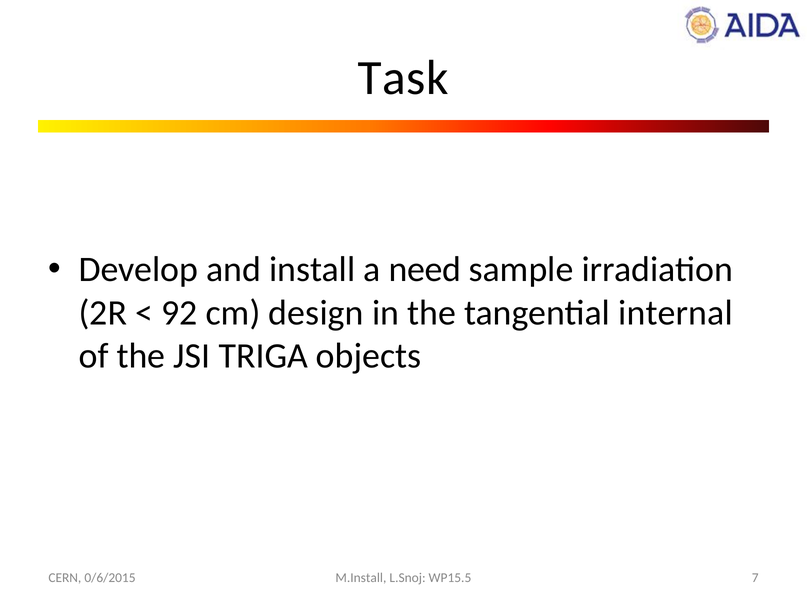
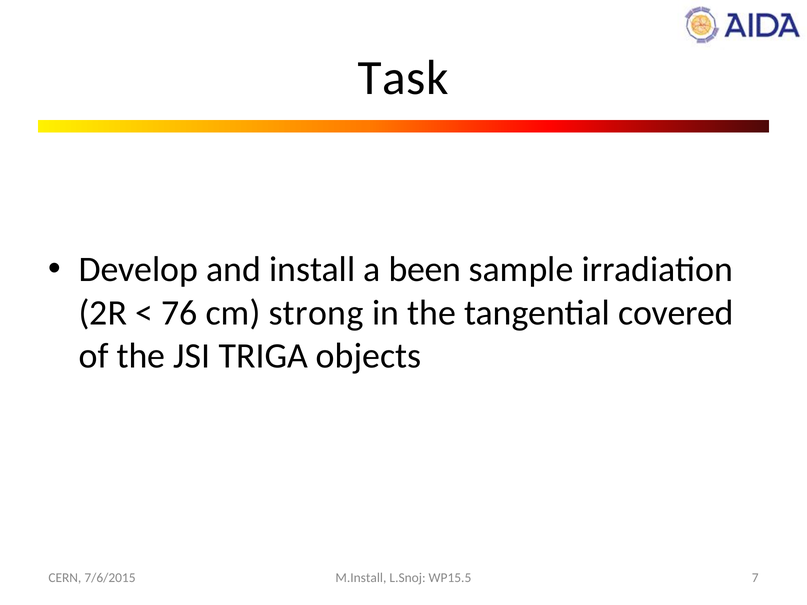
need: need -> been (425, 270)
92: 92 -> 76 (179, 313)
design: design -> strong (316, 313)
internal: internal -> covered (676, 313)
0/6/2015: 0/6/2015 -> 7/6/2015 (110, 578)
